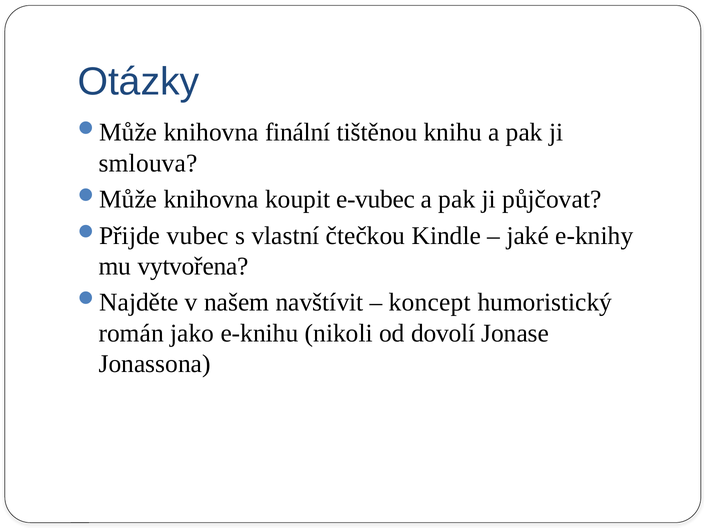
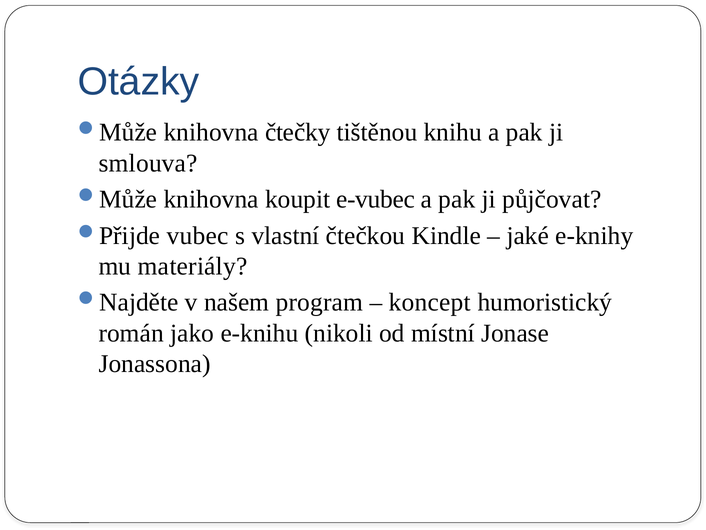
finální: finální -> čtečky (298, 132)
vytvořena: vytvořena -> materiály (193, 266)
navštívit: navštívit -> program (319, 302)
dovolí: dovolí -> místní (443, 333)
